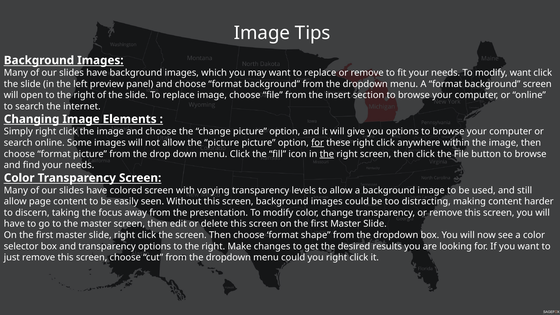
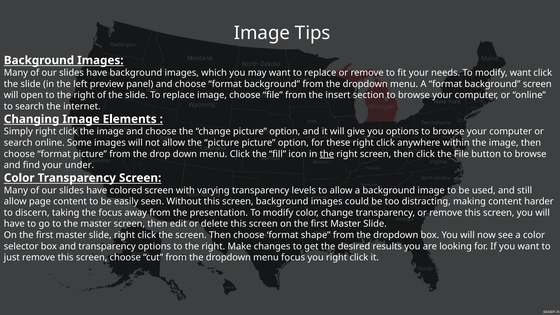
for underline: present -> none (318, 143)
find your needs: needs -> under (80, 165)
menu could: could -> focus (293, 258)
